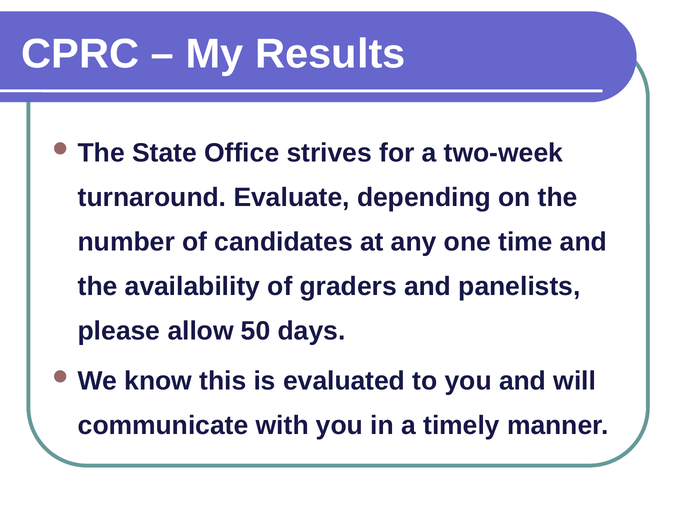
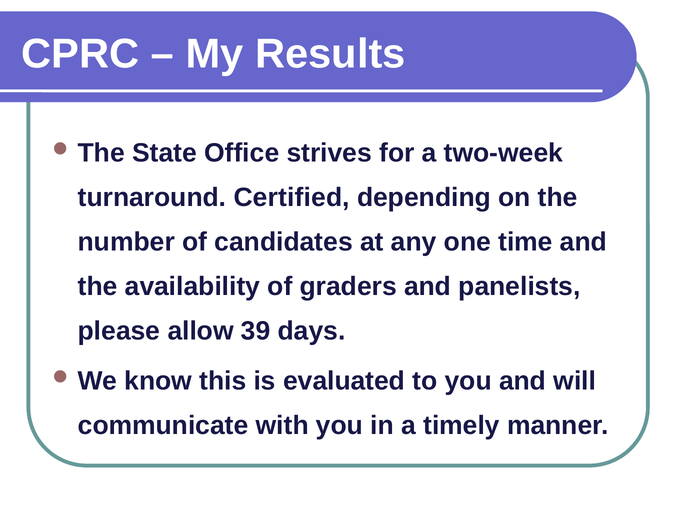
Evaluate: Evaluate -> Certified (292, 198)
50: 50 -> 39 (256, 332)
